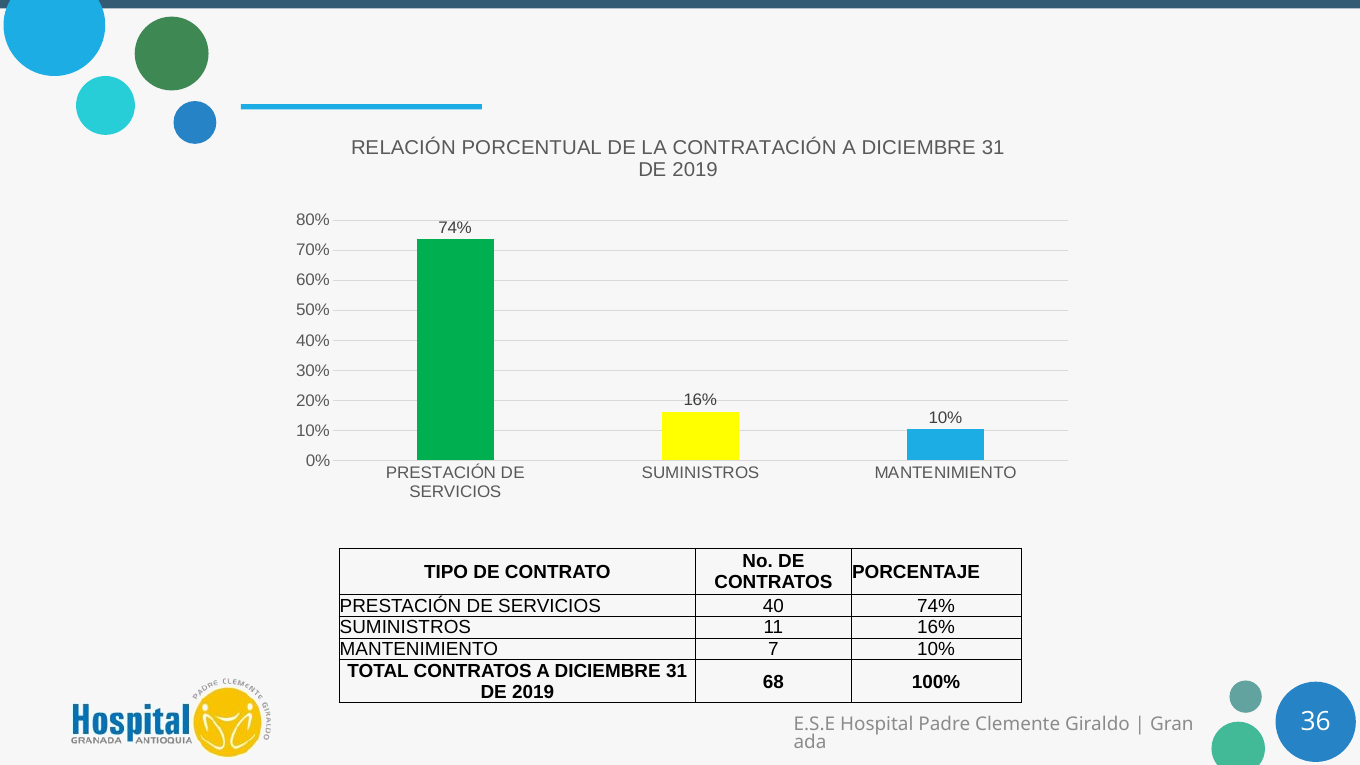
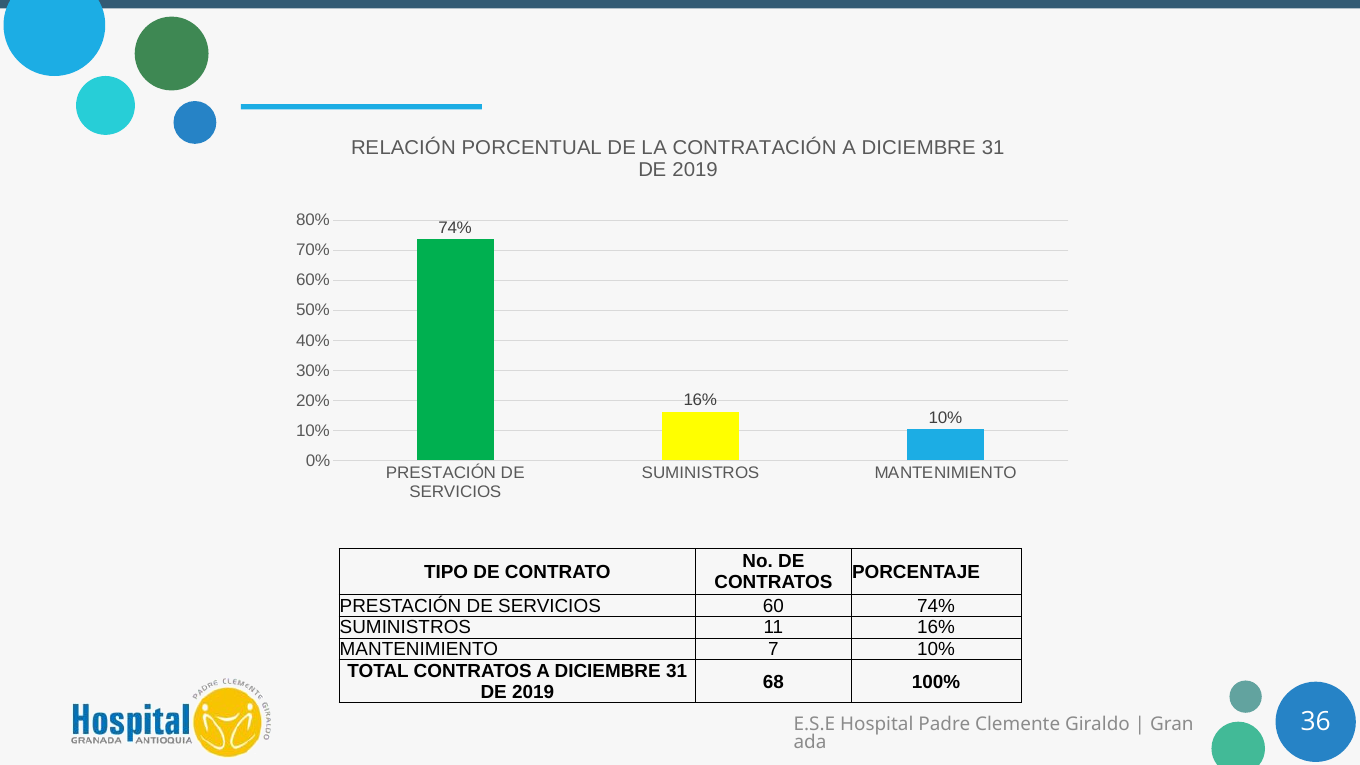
40: 40 -> 60 (773, 606)
